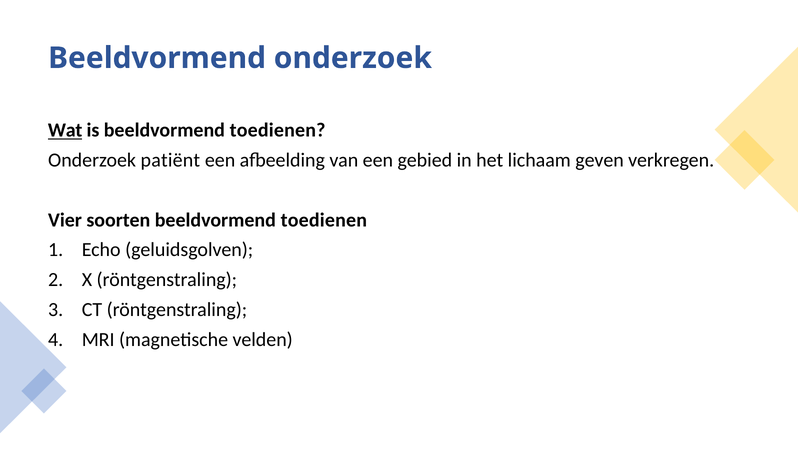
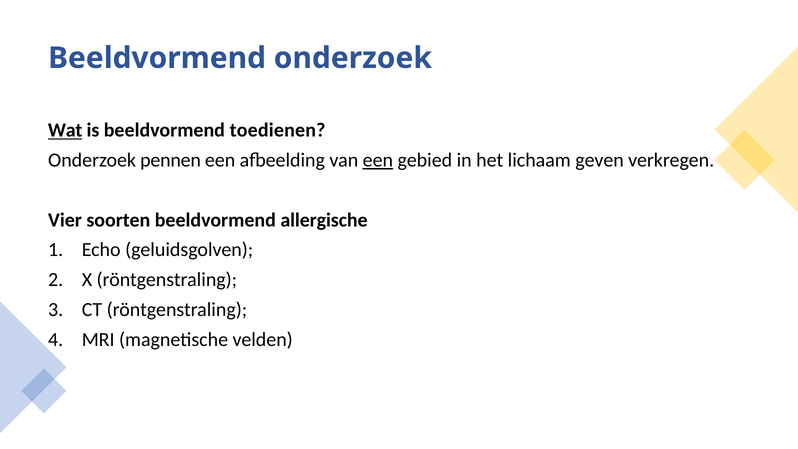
patiënt: patiënt -> pennen (171, 160)
een underline: none -> present (378, 160)
soorten beeldvormend toedienen: toedienen -> allergische (324, 220)
